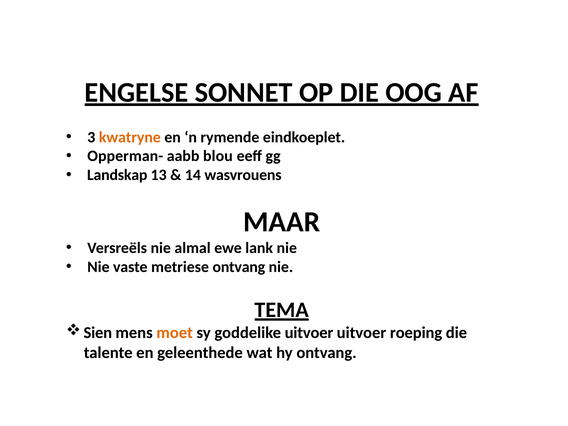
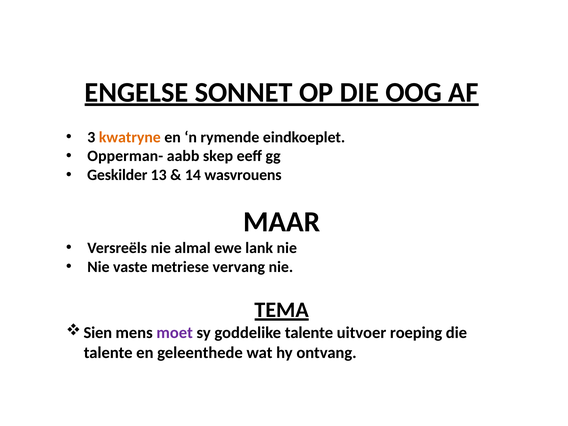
blou: blou -> skep (218, 156)
Landskap: Landskap -> Geskilder (117, 175)
metriese ontvang: ontvang -> vervang (239, 267)
moet colour: orange -> purple (175, 333)
goddelike uitvoer: uitvoer -> talente (309, 333)
